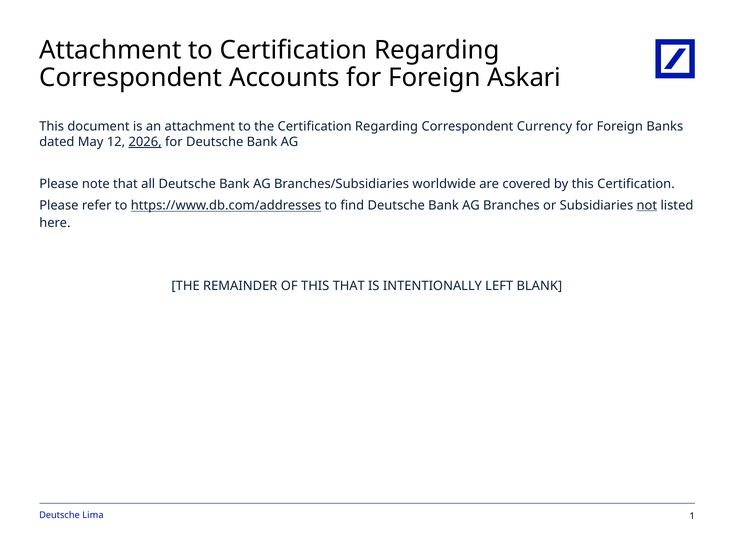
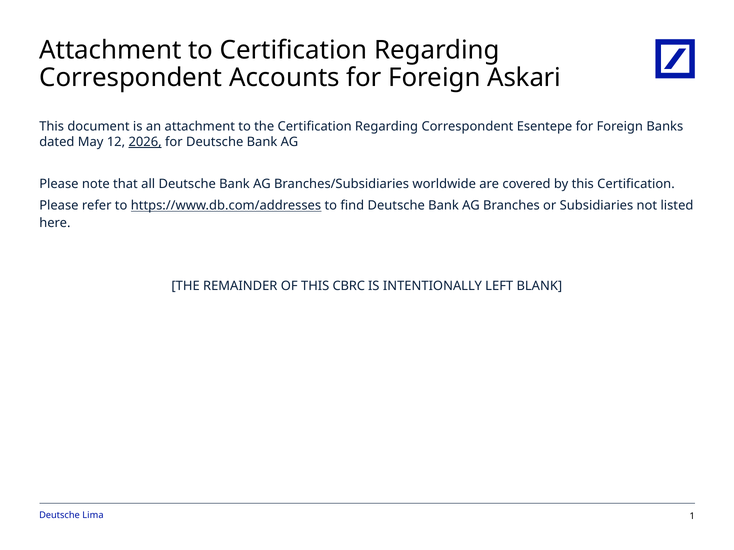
Currency: Currency -> Esentepe (545, 127)
not underline: present -> none (647, 205)
THIS THAT: THAT -> CBRC (349, 286)
